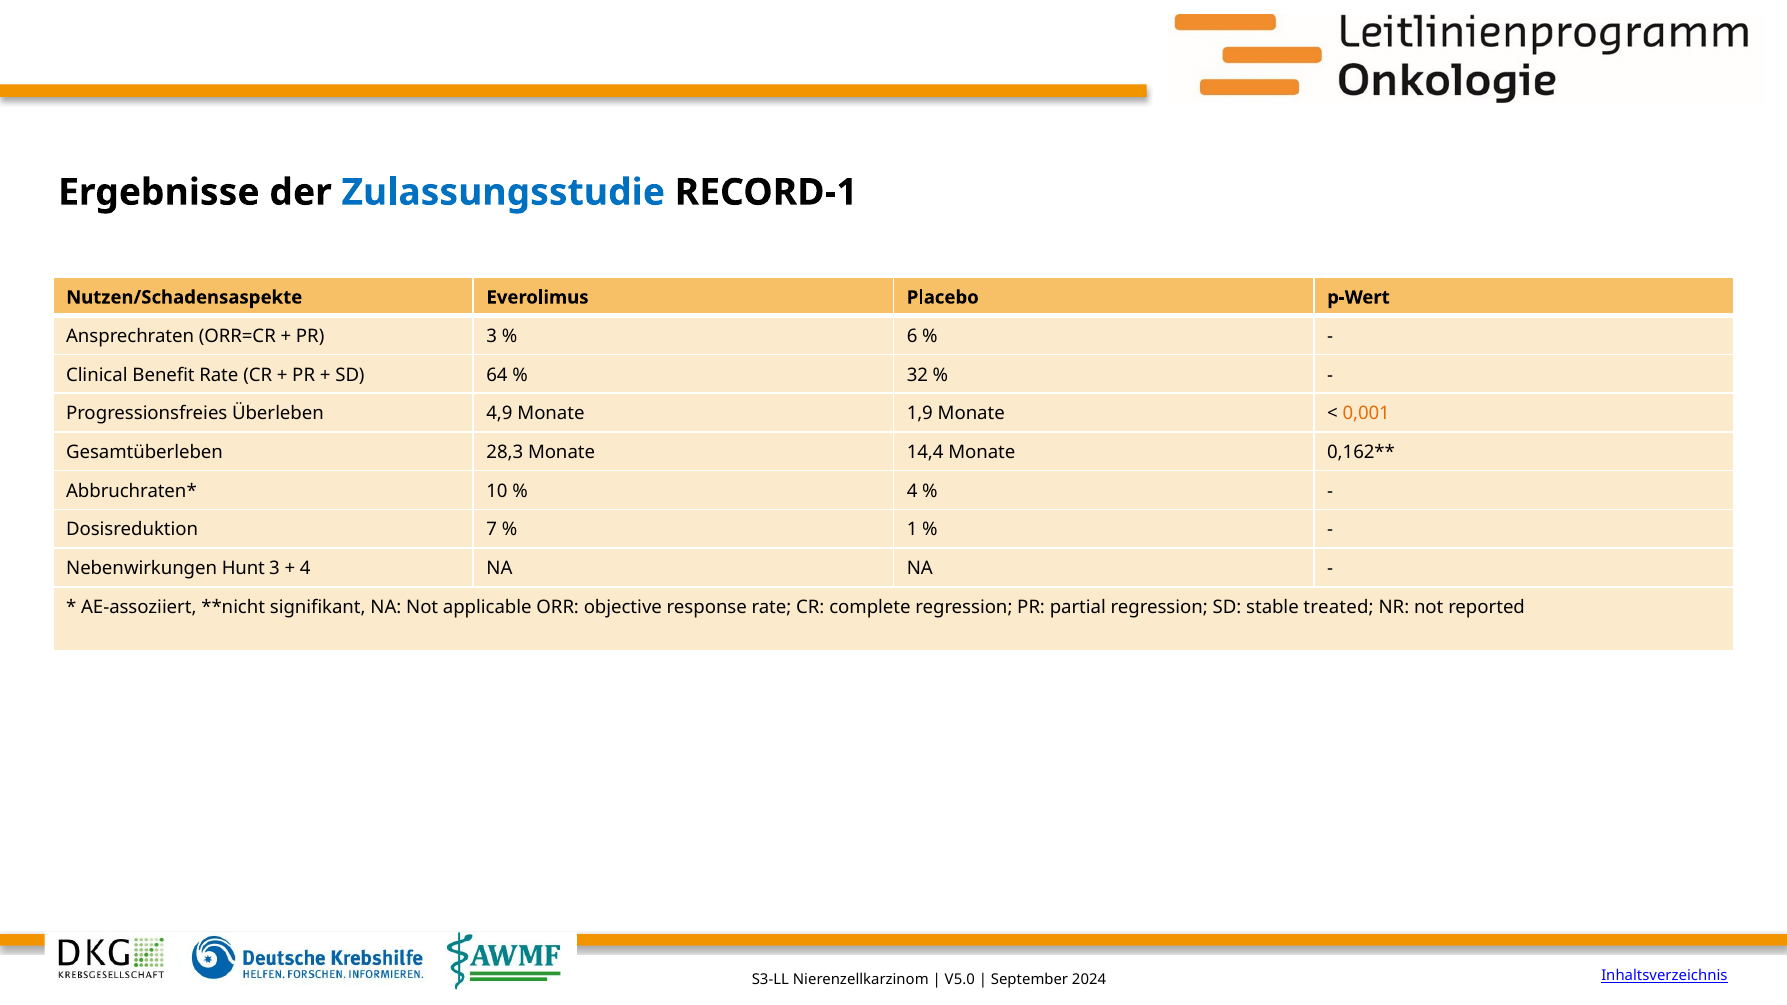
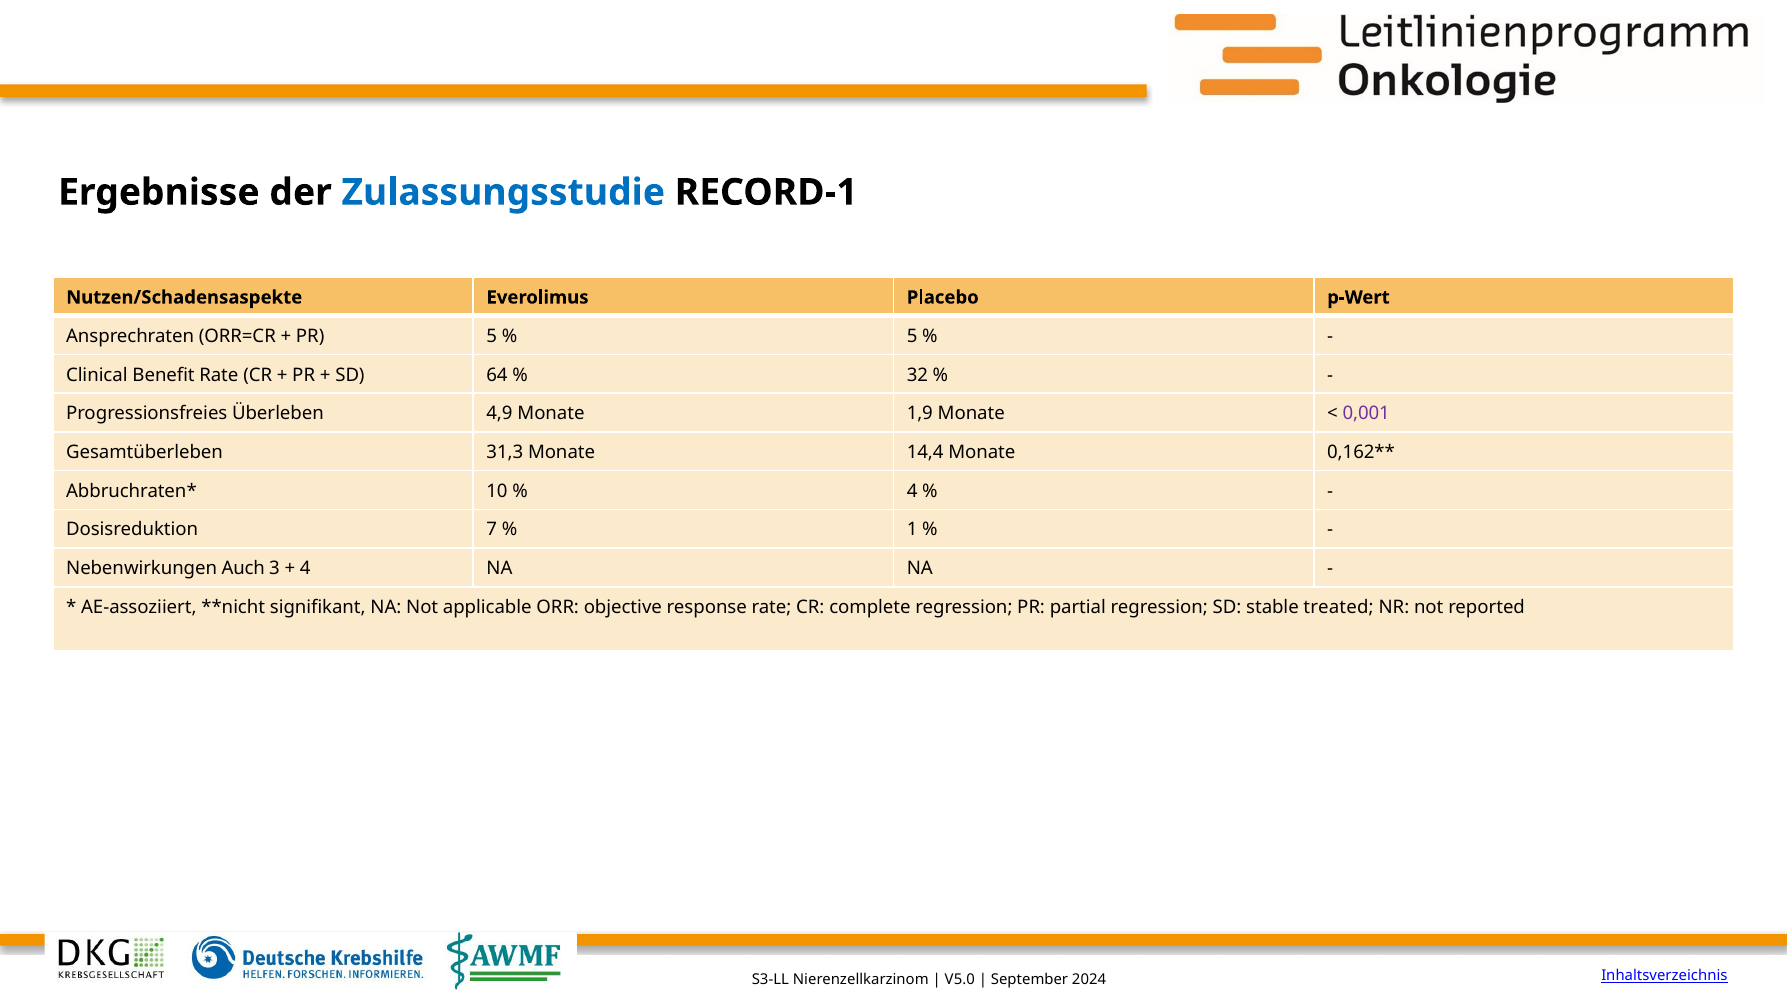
PR 3: 3 -> 5 (492, 336)
6: 6 -> 5 (912, 336)
0,001 colour: orange -> purple (1366, 414)
28,3: 28,3 -> 31,3 (505, 452)
Hunt: Hunt -> Auch (243, 569)
